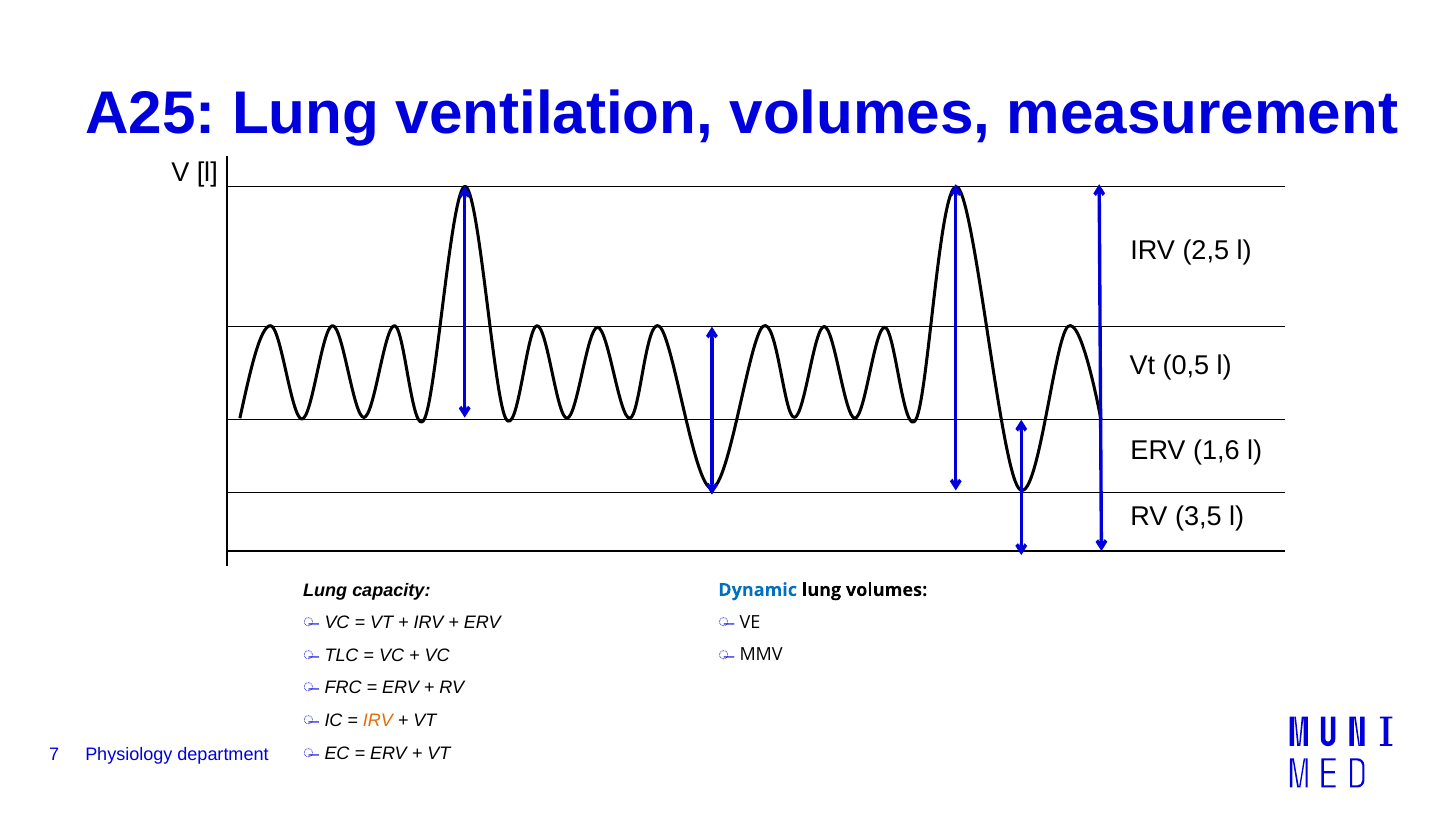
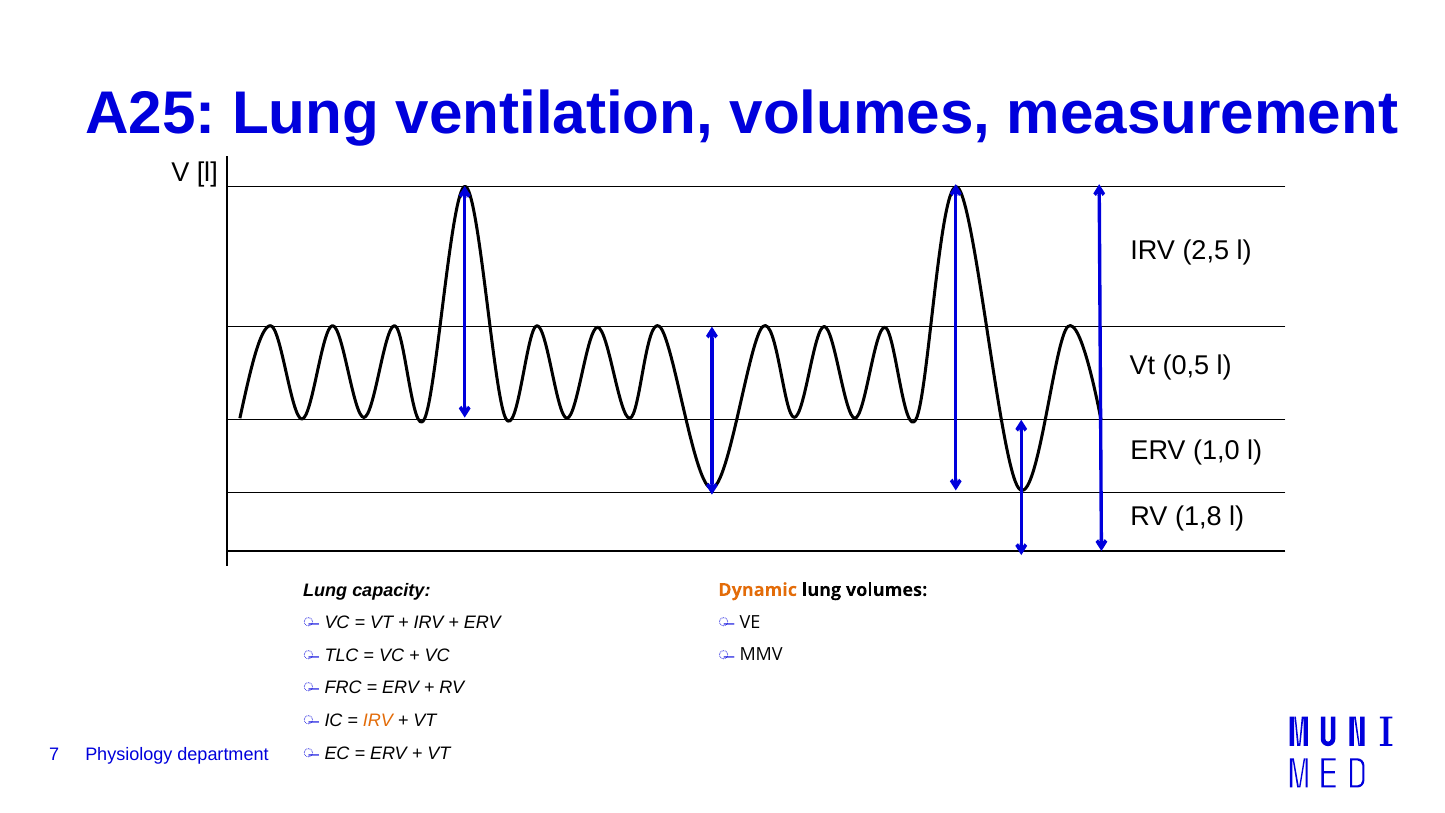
1,6: 1,6 -> 1,0 (1216, 450)
3,5: 3,5 -> 1,8 (1198, 516)
Dynamic colour: blue -> orange (758, 590)
